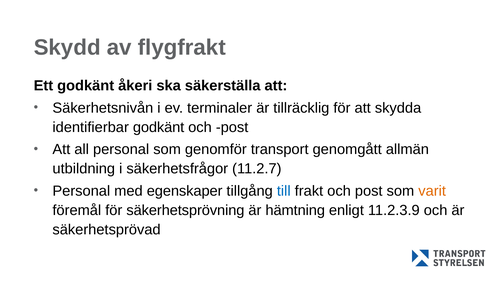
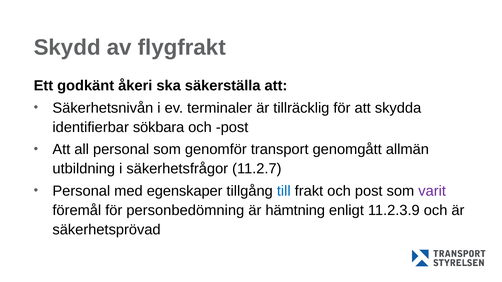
identifierbar godkänt: godkänt -> sökbara (159, 127)
varit colour: orange -> purple (432, 191)
säkerhetsprövning: säkerhetsprövning -> personbedömning (185, 211)
